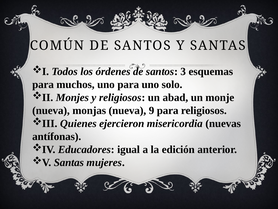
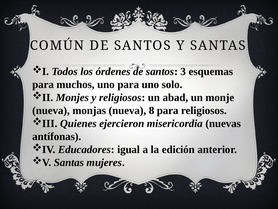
9: 9 -> 8 (152, 110)
